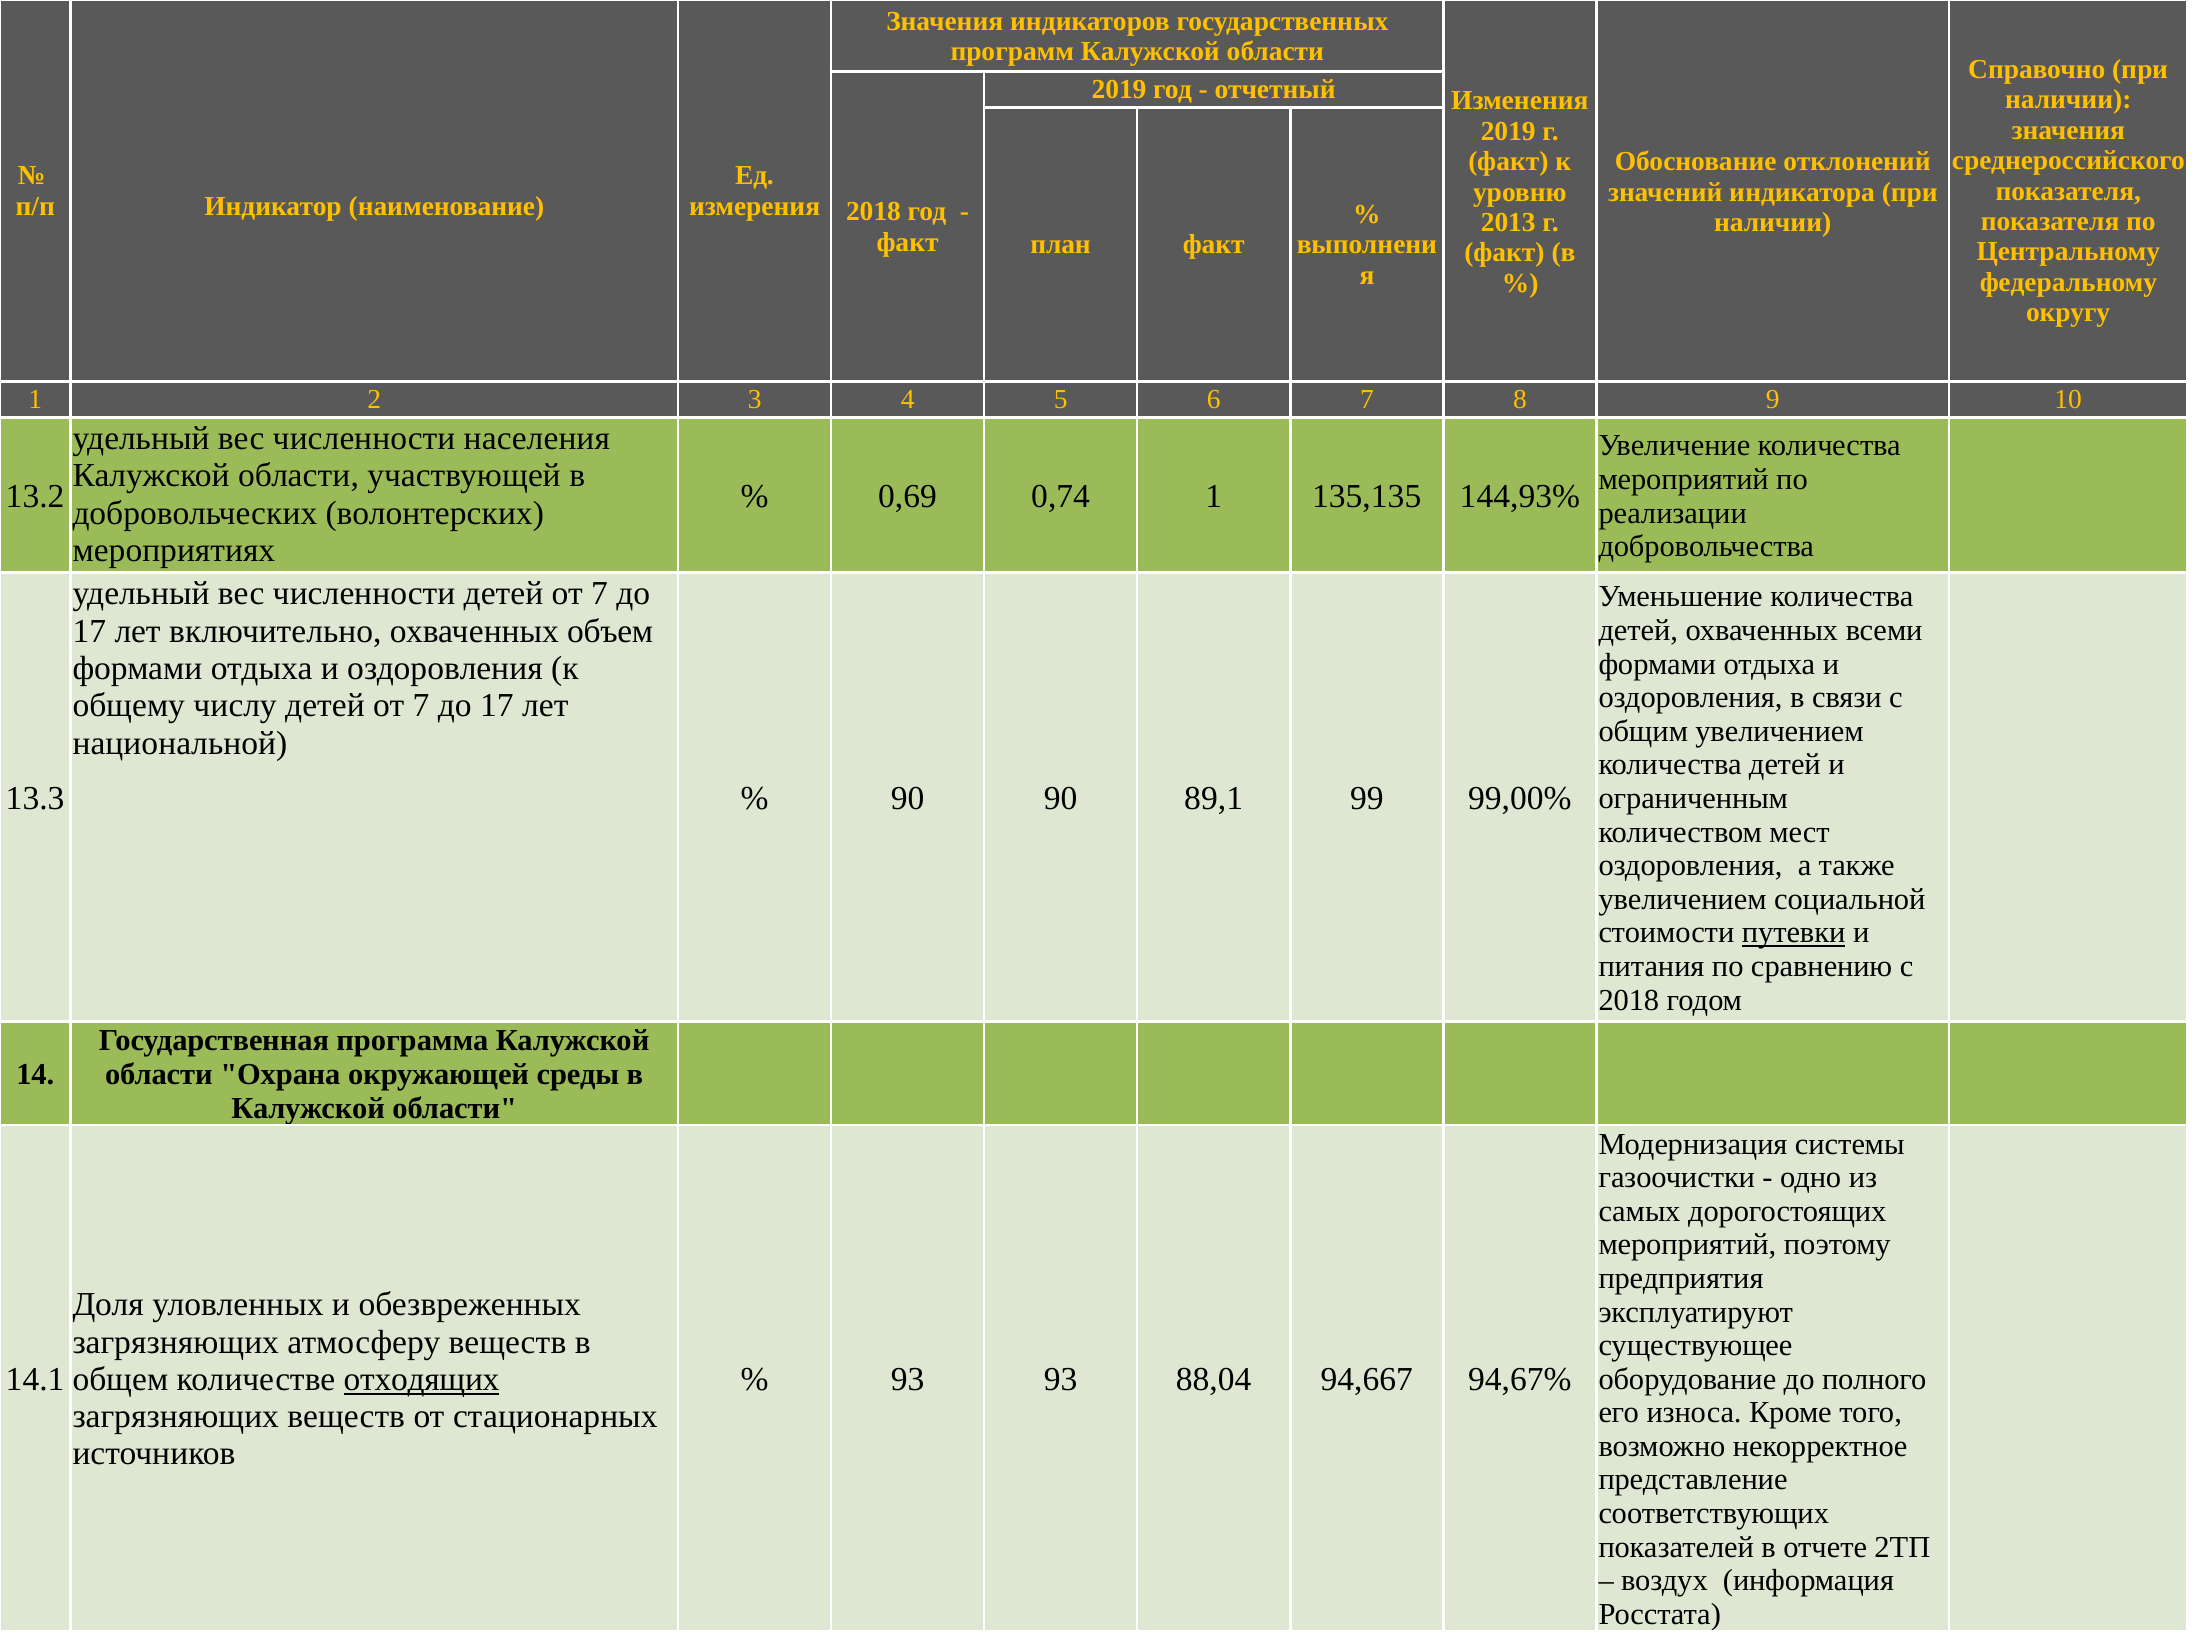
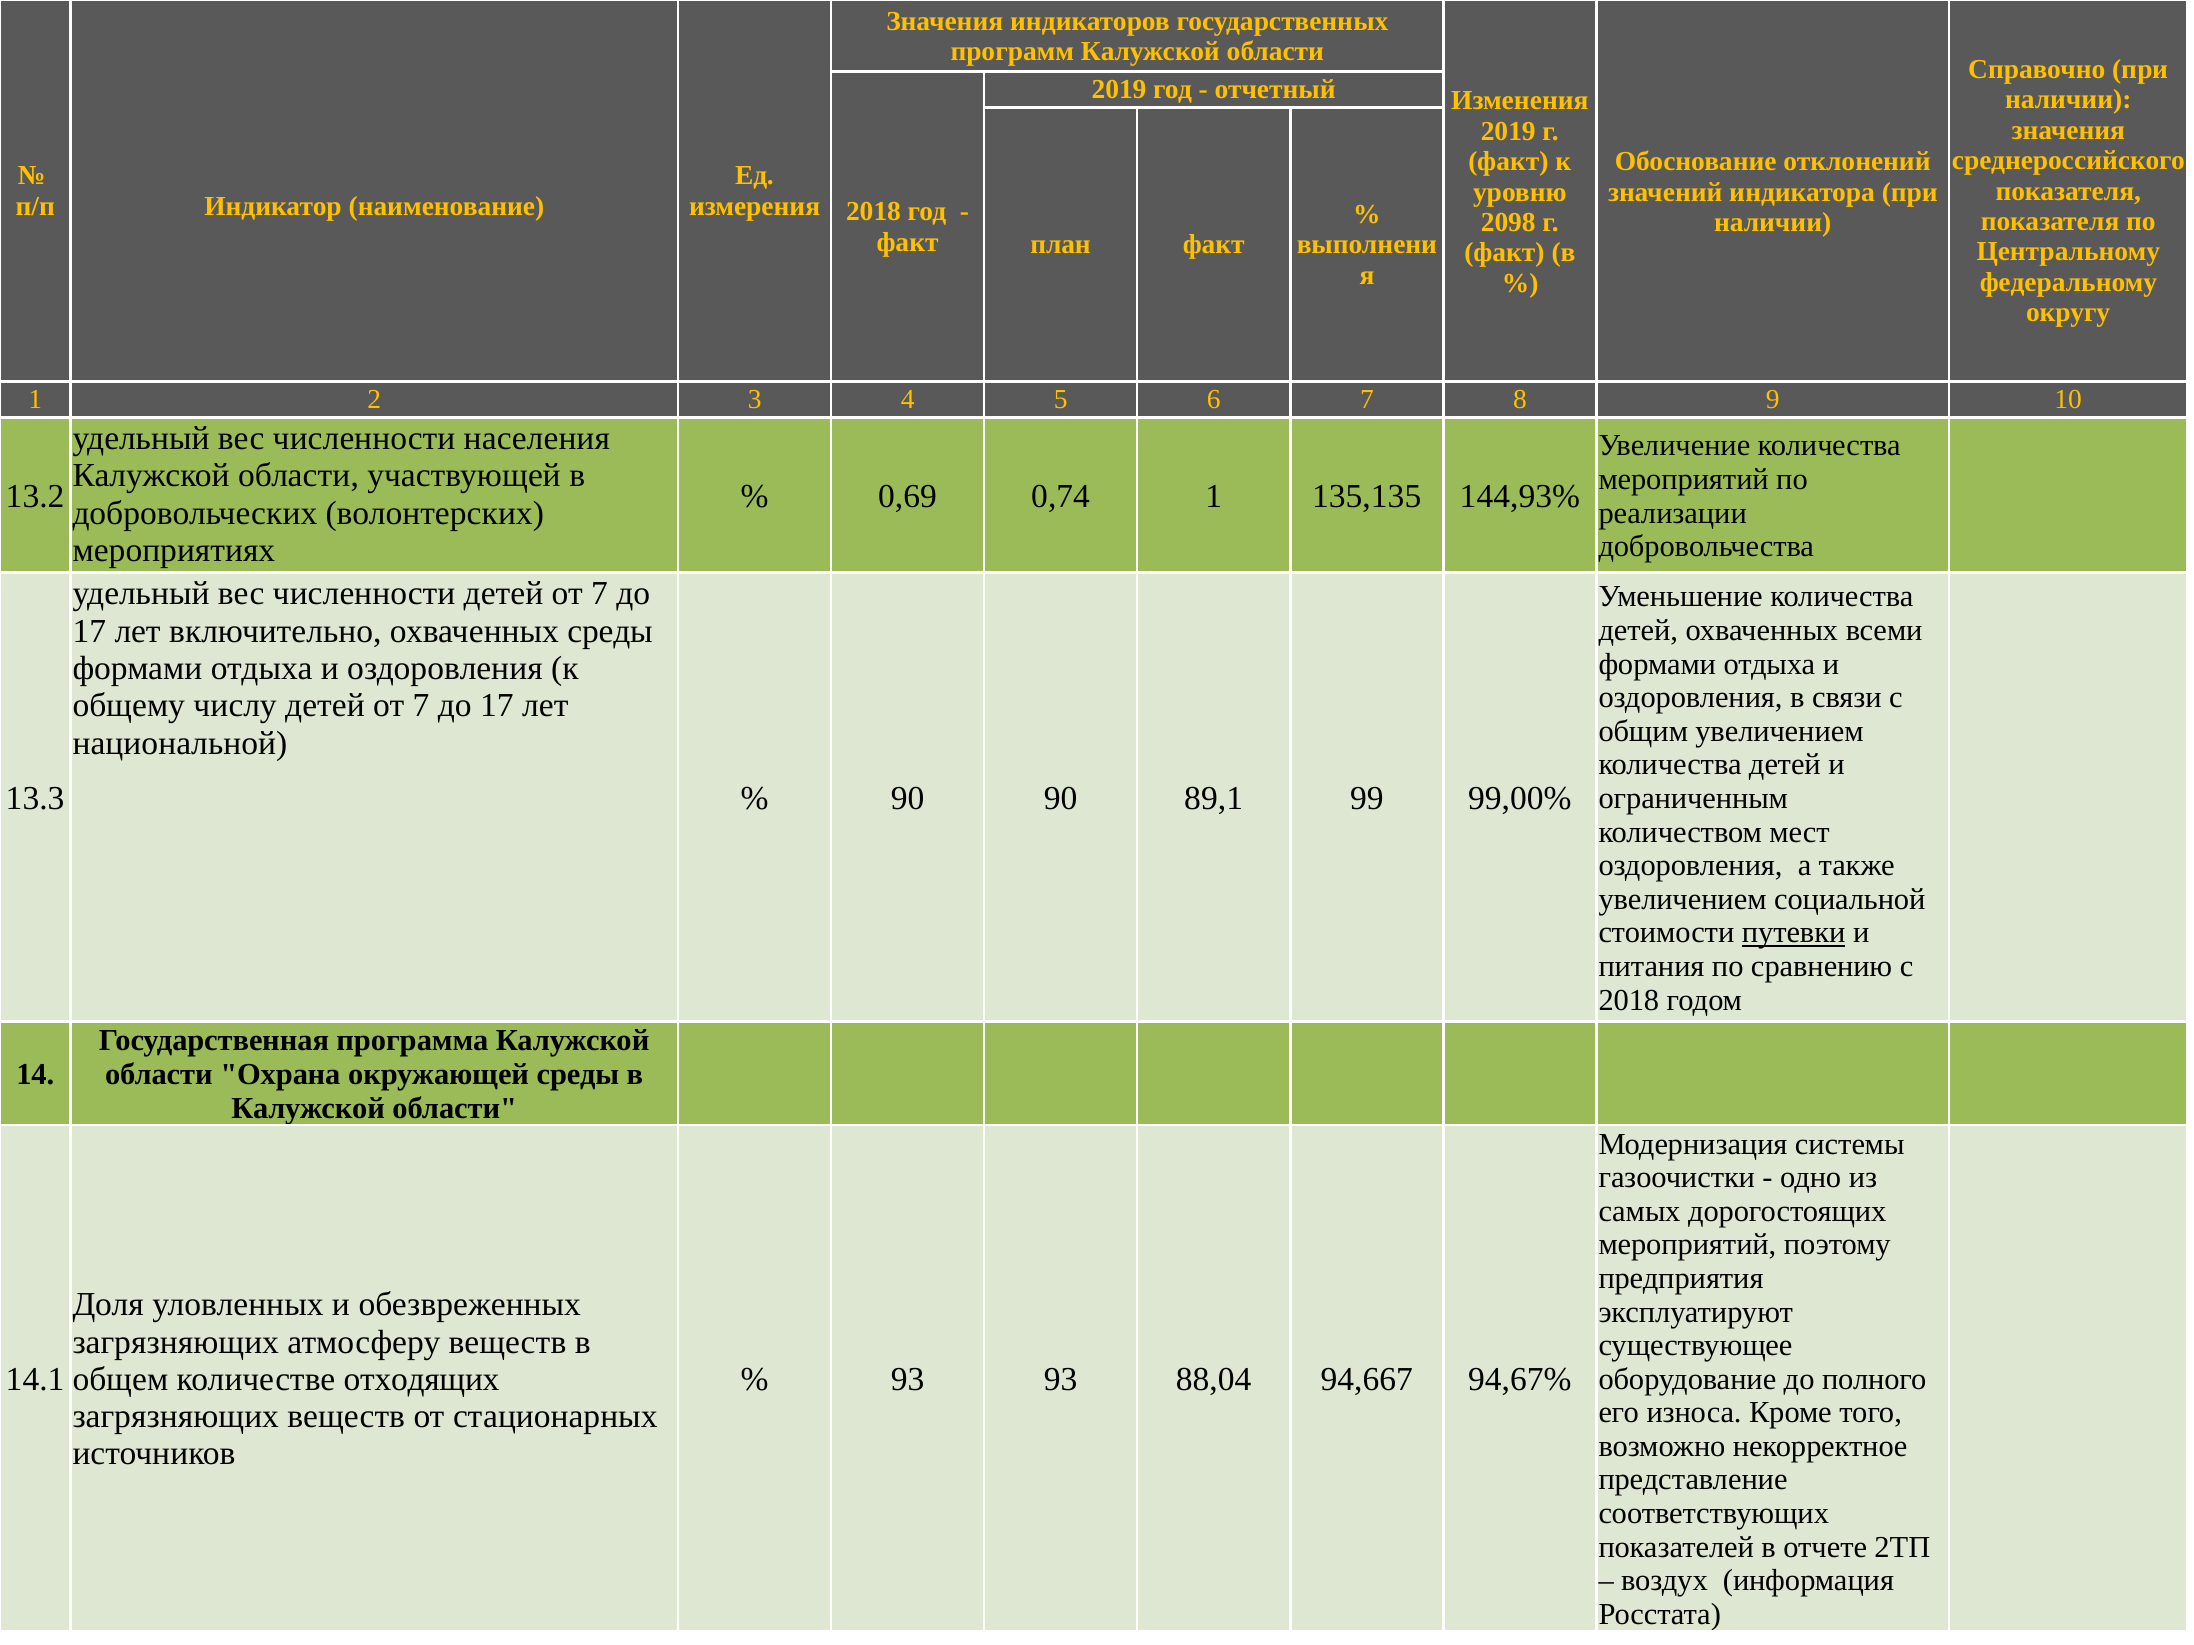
2013: 2013 -> 2098 (1508, 223)
охваченных объем: объем -> среды (610, 631)
отходящих underline: present -> none (422, 1380)
